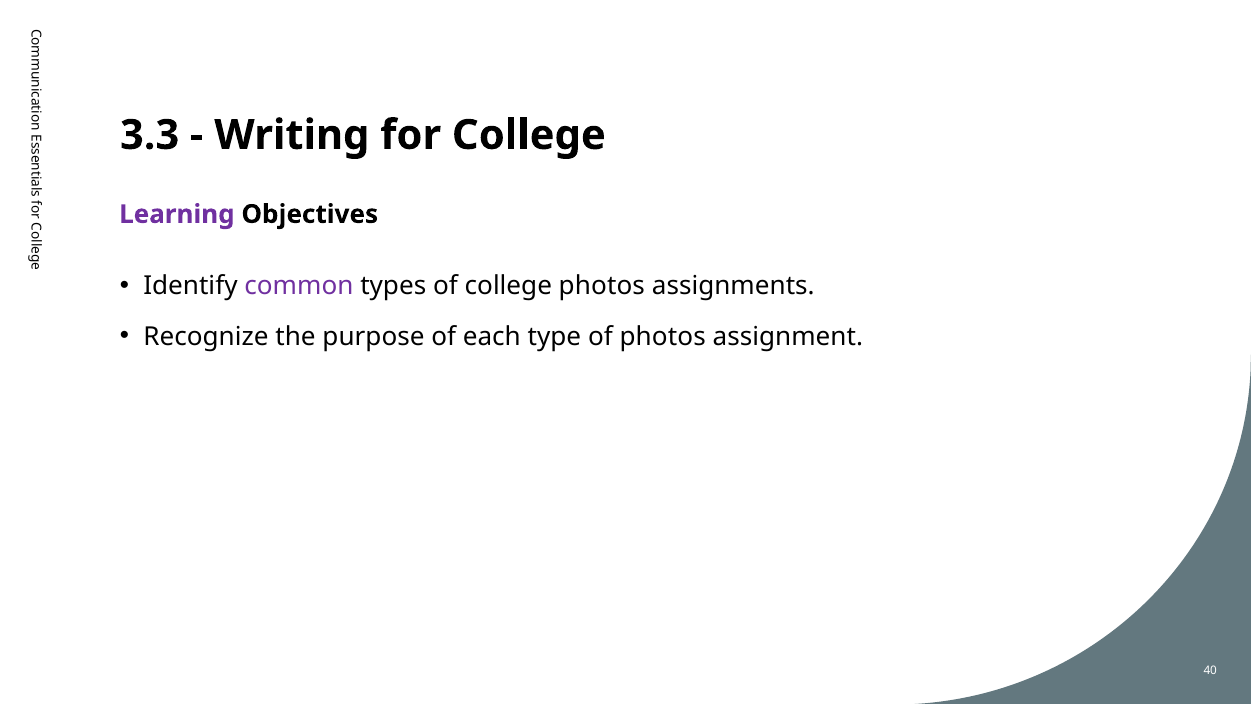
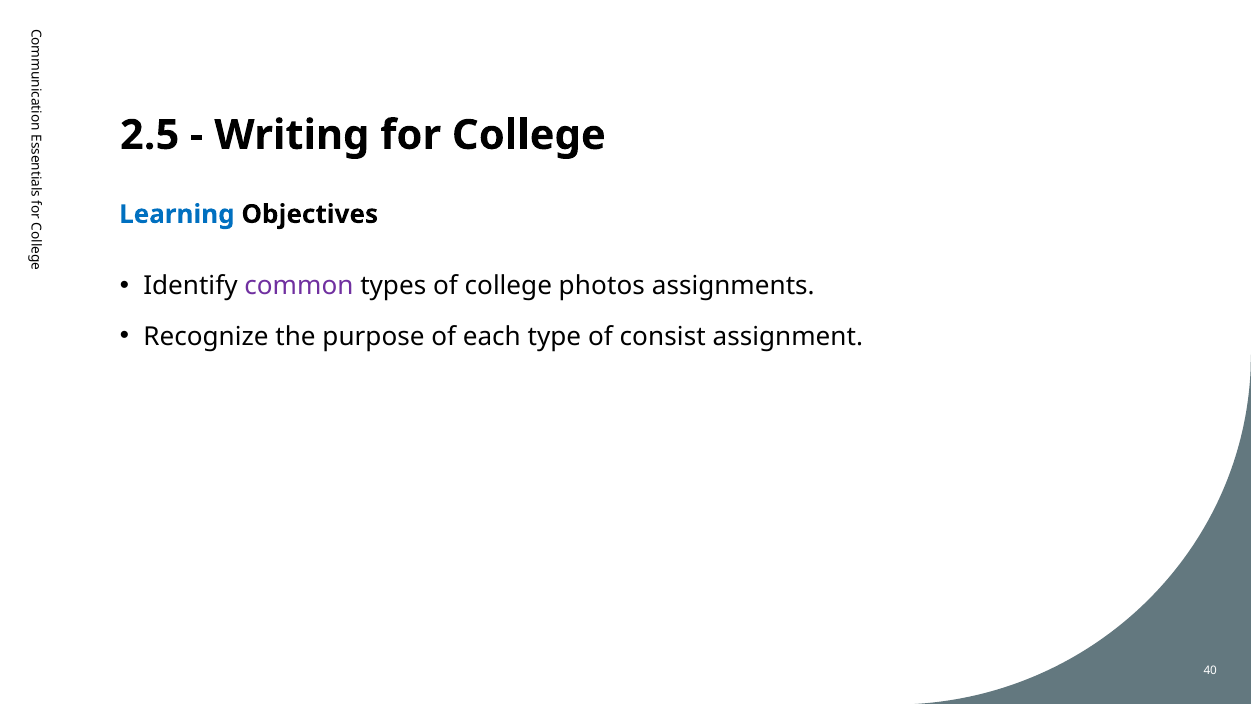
3.3: 3.3 -> 2.5 (150, 135)
Learning colour: purple -> blue (177, 214)
of photos: photos -> consist (663, 337)
